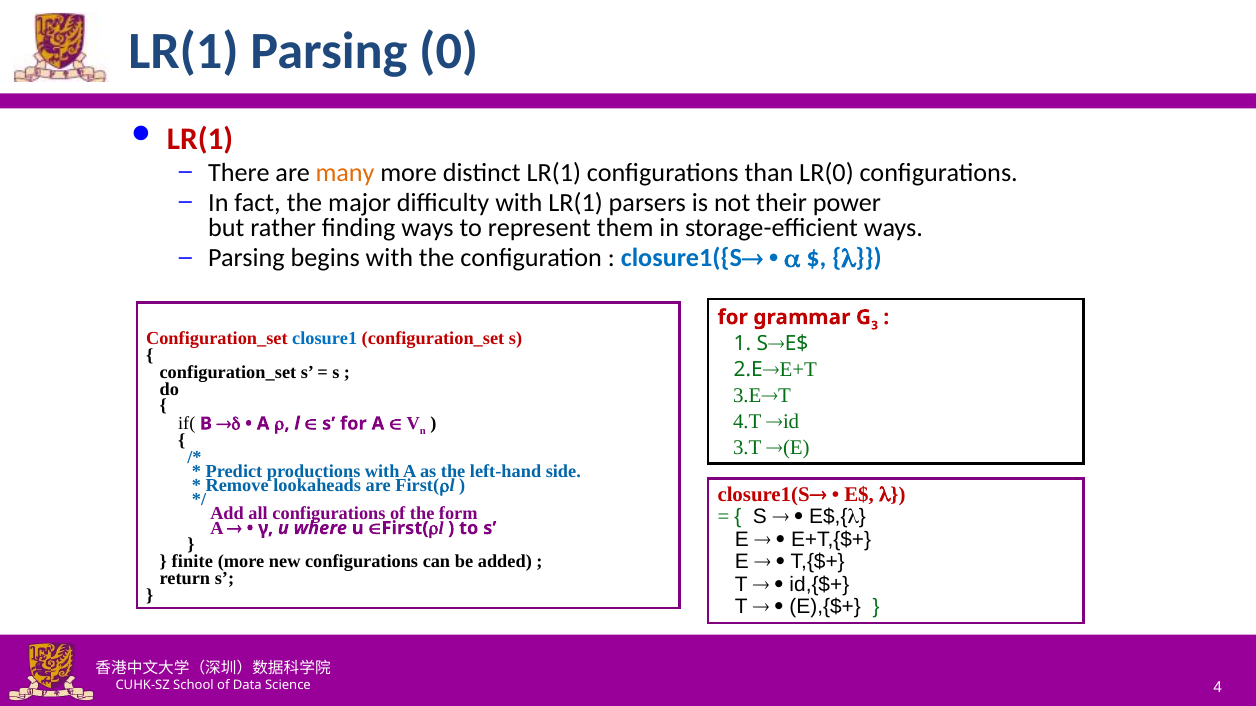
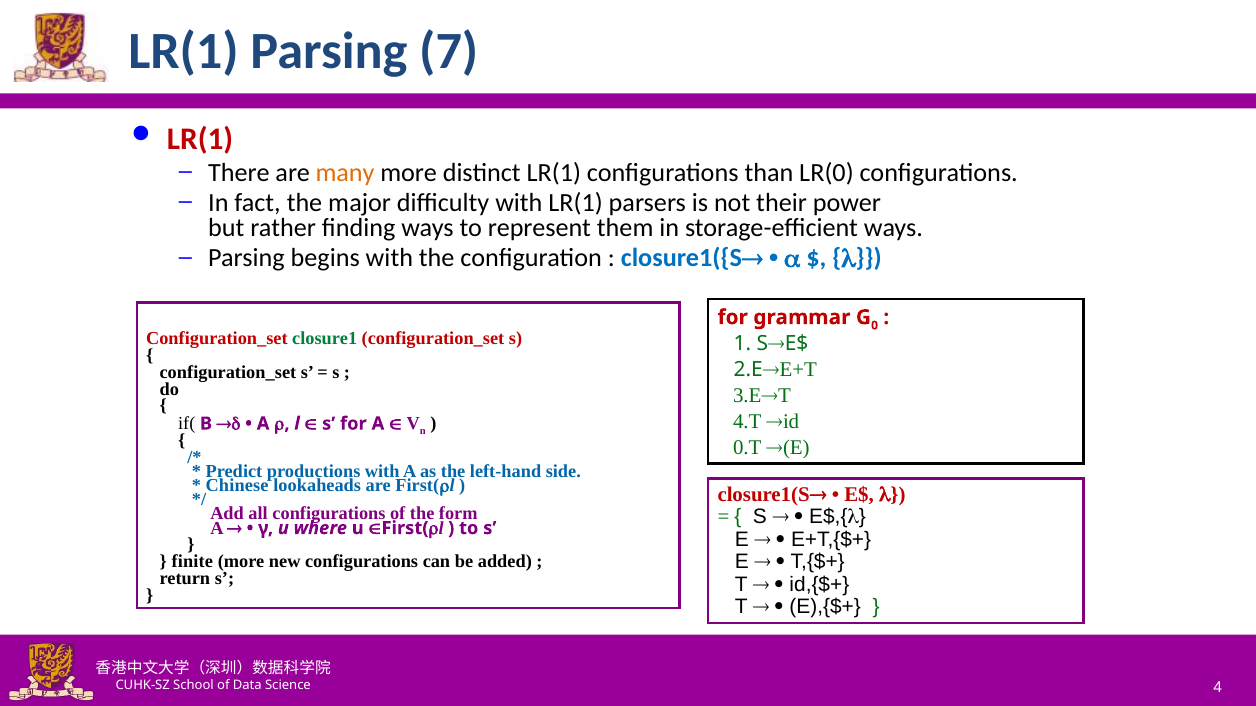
0: 0 -> 7 (449, 51)
3: 3 -> 0 (875, 326)
closure1 colour: blue -> green (325, 339)
3.T: 3.T -> 0.T (747, 448)
Remove: Remove -> Chinese (237, 486)
